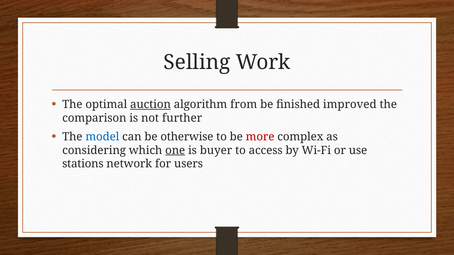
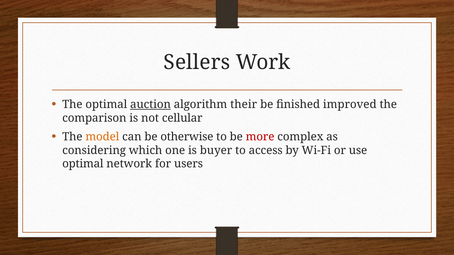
Selling: Selling -> Sellers (197, 62)
from: from -> their (244, 105)
further: further -> cellular (182, 118)
model colour: blue -> orange (102, 137)
one underline: present -> none (175, 150)
stations: stations -> optimal (83, 164)
